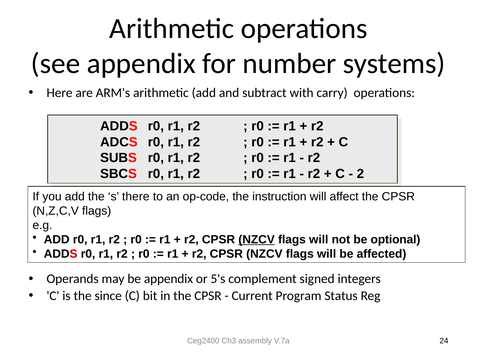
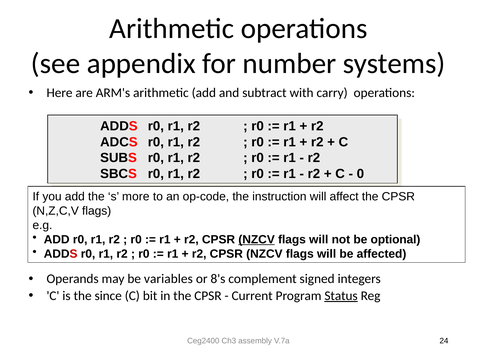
2: 2 -> 0 (360, 174)
there: there -> more (136, 197)
be appendix: appendix -> variables (168, 279)
5's: 5's -> 8's (218, 279)
Status underline: none -> present (341, 296)
